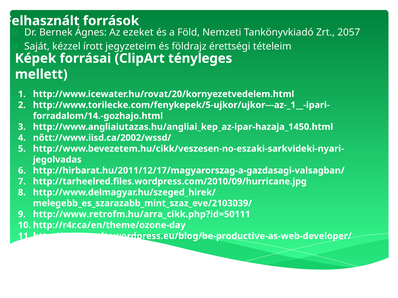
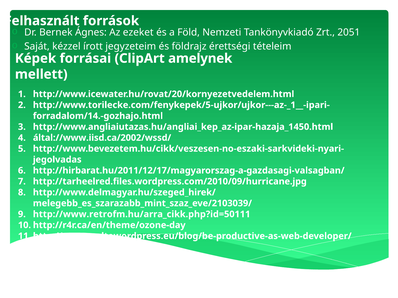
2057: 2057 -> 2051 (349, 33)
tényleges: tényleges -> amelynek (200, 58)
nőtt://www.iisd.ca/2002/wssd/: nőtt://www.iisd.ca/2002/wssd/ -> által://www.iisd.ca/2002/wssd/ (102, 138)
